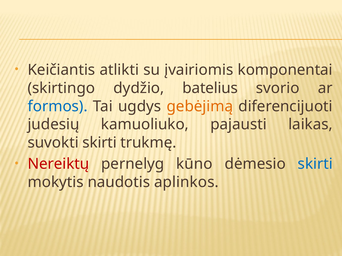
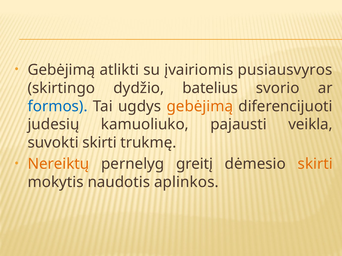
Keičiantis: Keičiantis -> Gebėjimą (61, 70)
komponentai: komponentai -> pusiausvyros (285, 70)
laikas: laikas -> veikla (311, 125)
Nereiktų colour: red -> orange (58, 164)
kūno: kūno -> greitį (195, 164)
skirti colour: blue -> orange (315, 164)
